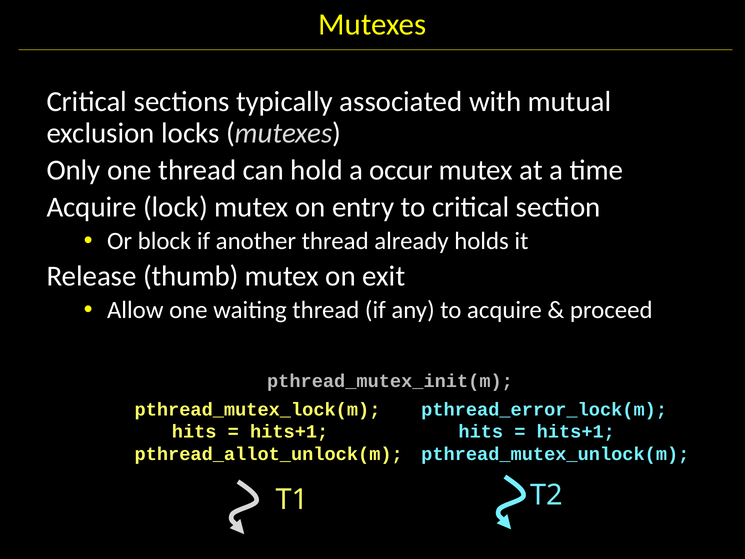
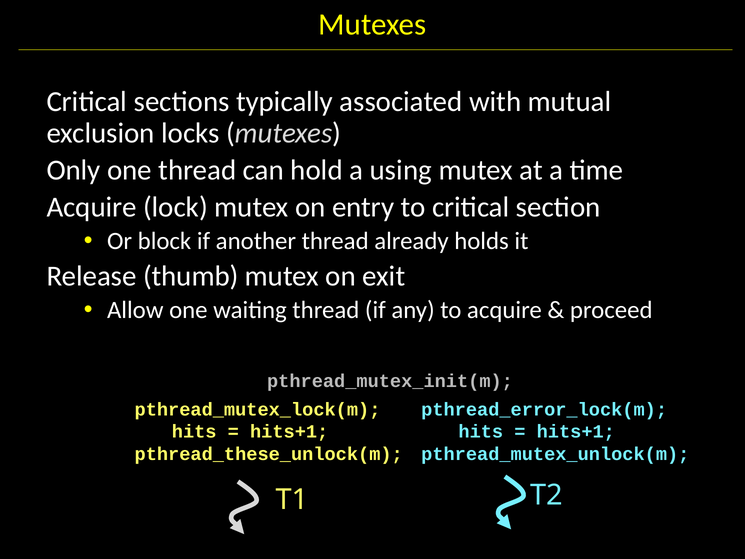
occur: occur -> using (401, 170)
pthread_allot_unlock(m: pthread_allot_unlock(m -> pthread_these_unlock(m (269, 454)
